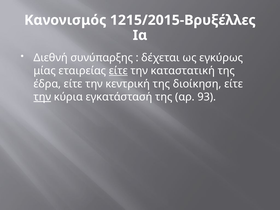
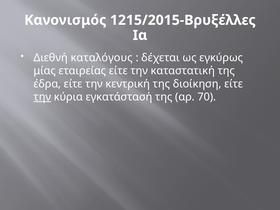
συνύπαρξης: συνύπαρξης -> καταλόγους (102, 58)
είτε underline: present -> none (118, 71)
93: 93 -> 70 (207, 97)
